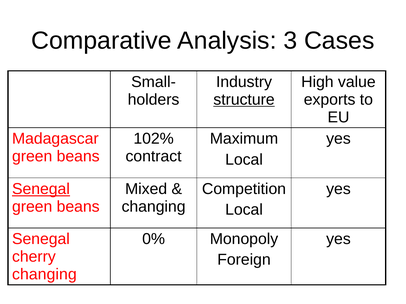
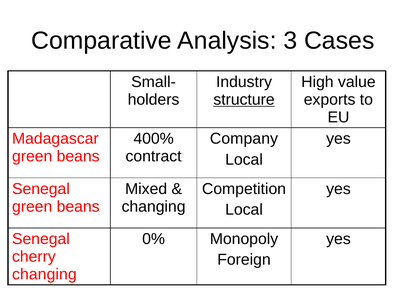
102%: 102% -> 400% (154, 139)
Maximum: Maximum -> Company (244, 139)
Senegal underline: present -> none (41, 189)
